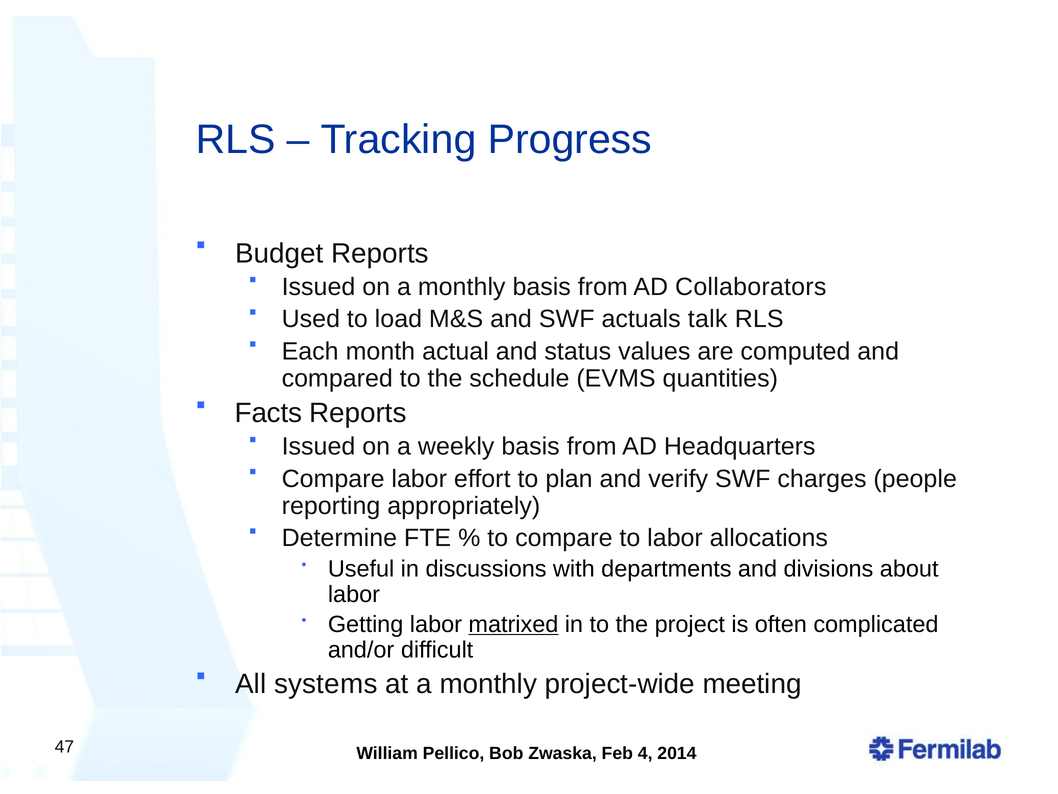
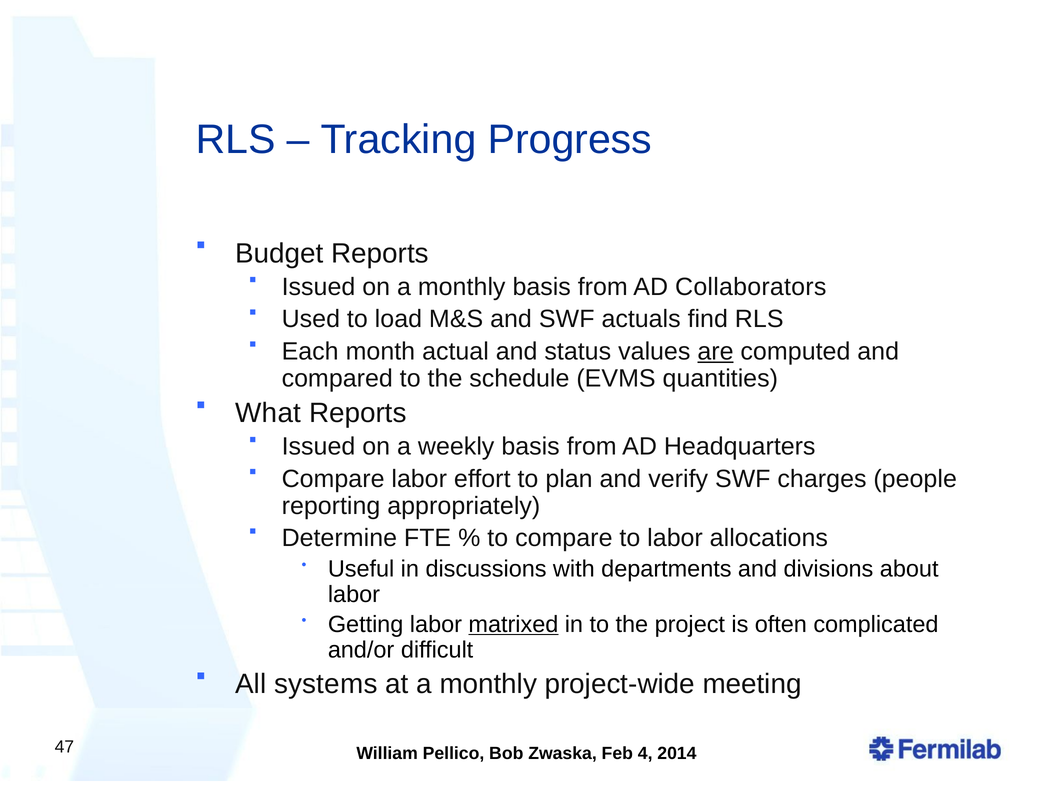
talk: talk -> find (708, 319)
are underline: none -> present (716, 351)
Facts: Facts -> What (268, 413)
